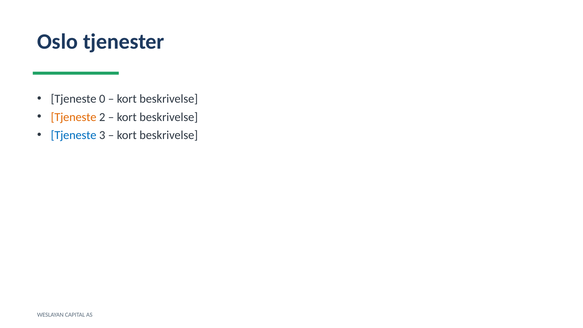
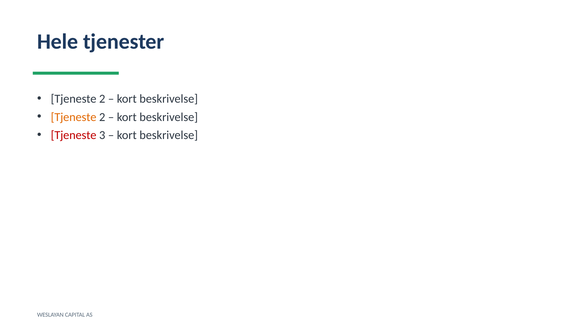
Oslo: Oslo -> Hele (58, 42)
0: 0 -> 2 (102, 99)
Tjeneste colour: blue -> red (74, 135)
